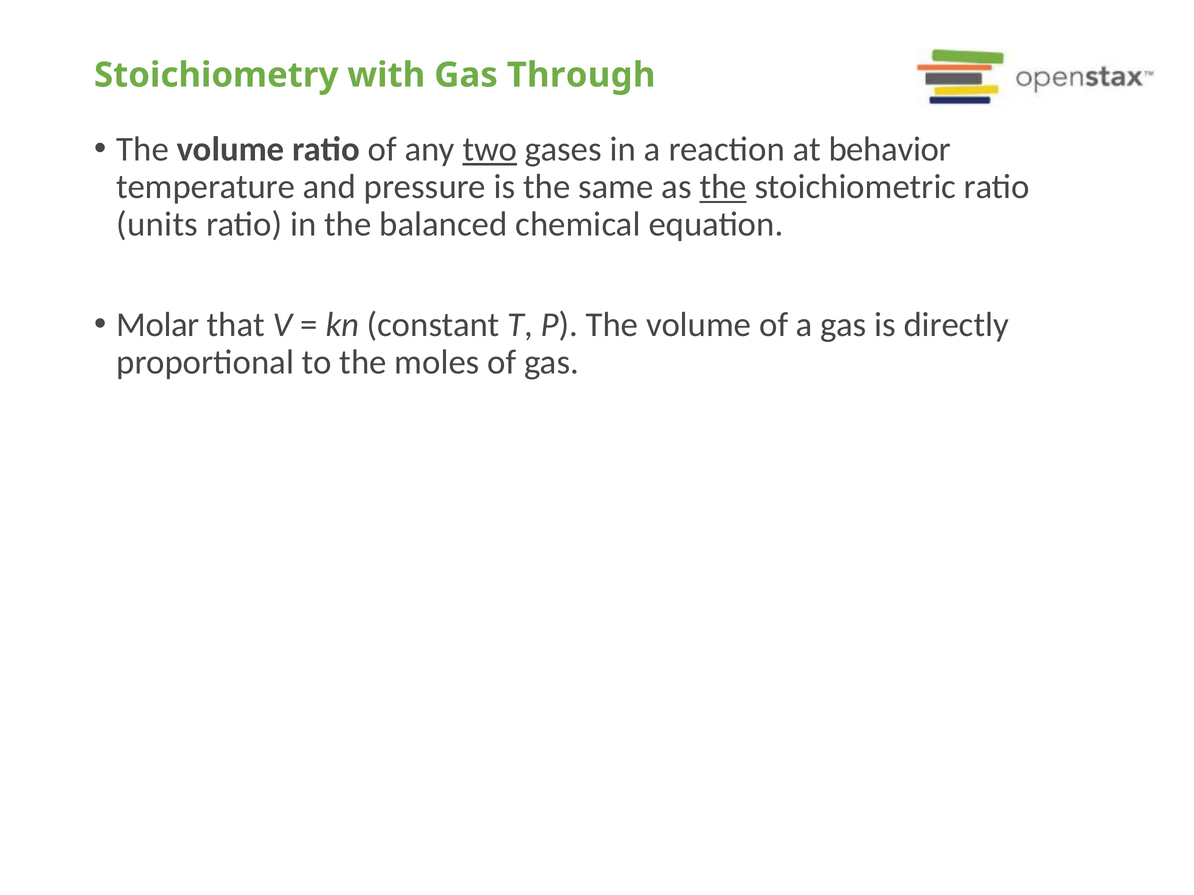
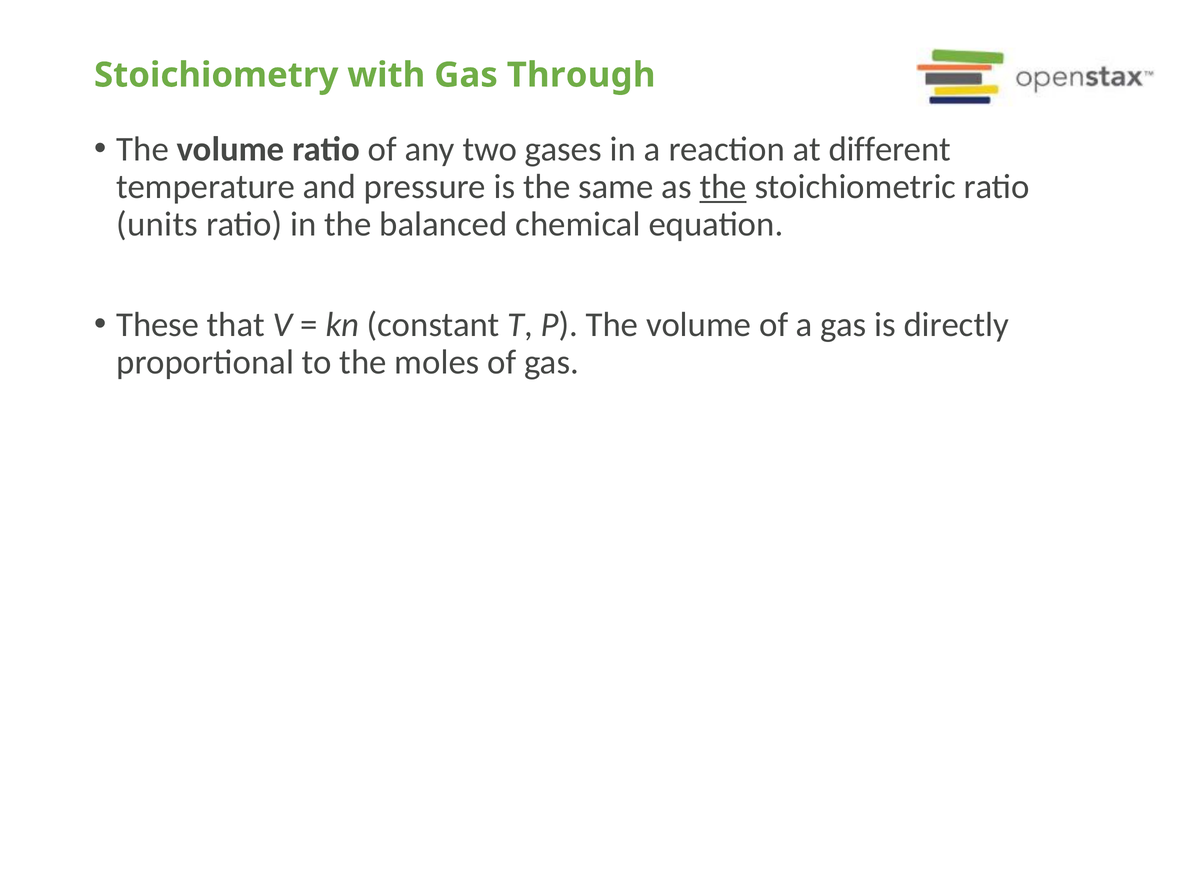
two underline: present -> none (490, 149)
behavior: behavior -> different (890, 149)
Molar: Molar -> These (158, 325)
